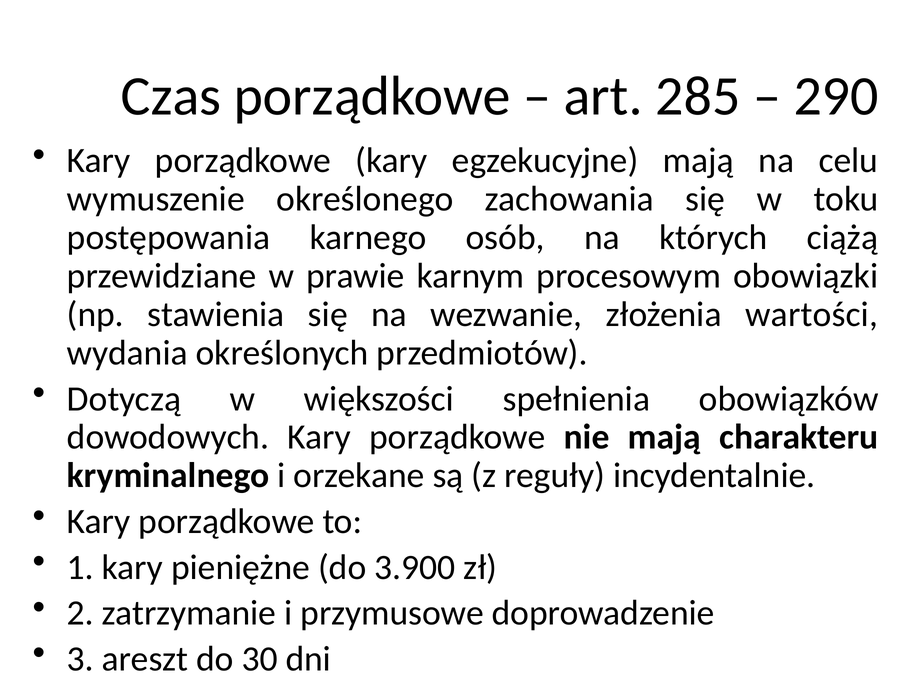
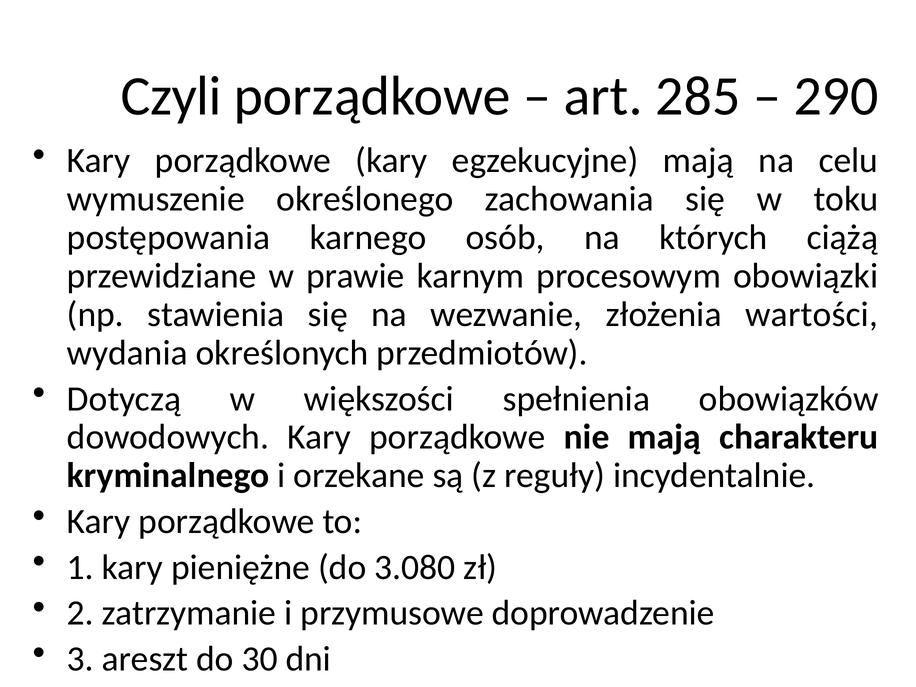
Czas: Czas -> Czyli (171, 96)
3.900: 3.900 -> 3.080 (415, 567)
